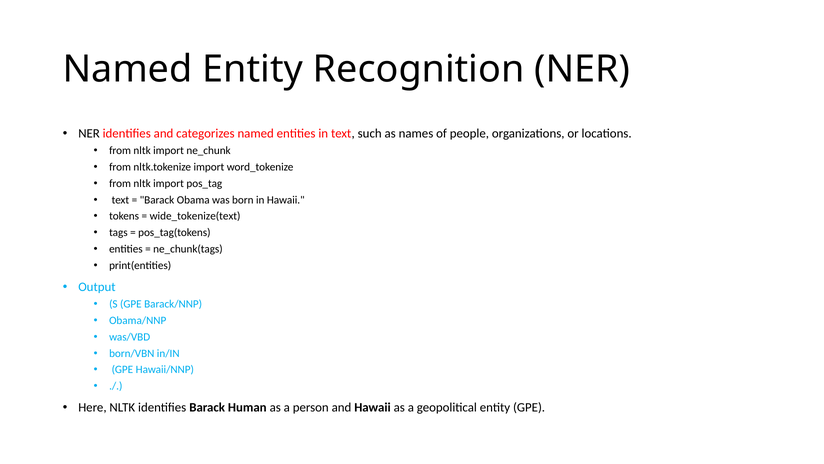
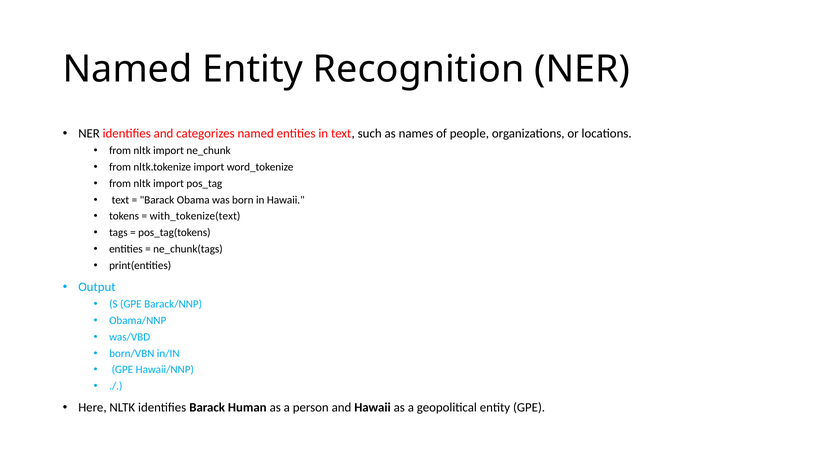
wide_tokenize(text: wide_tokenize(text -> with_tokenize(text (195, 216)
